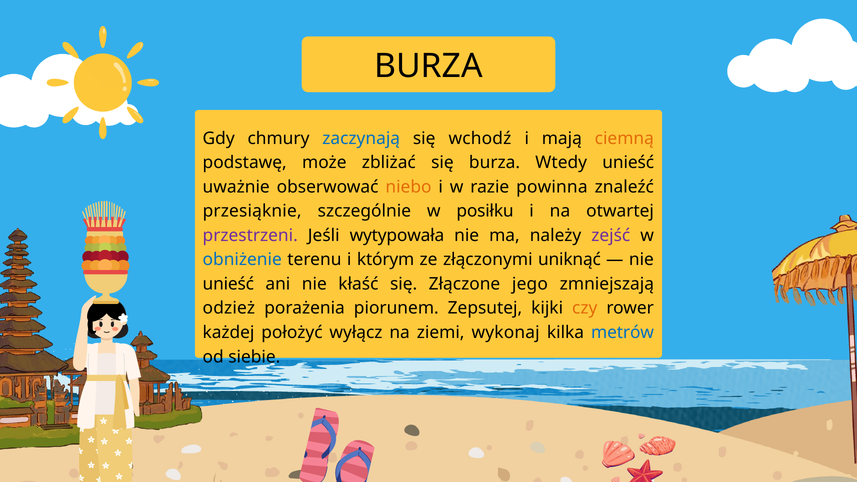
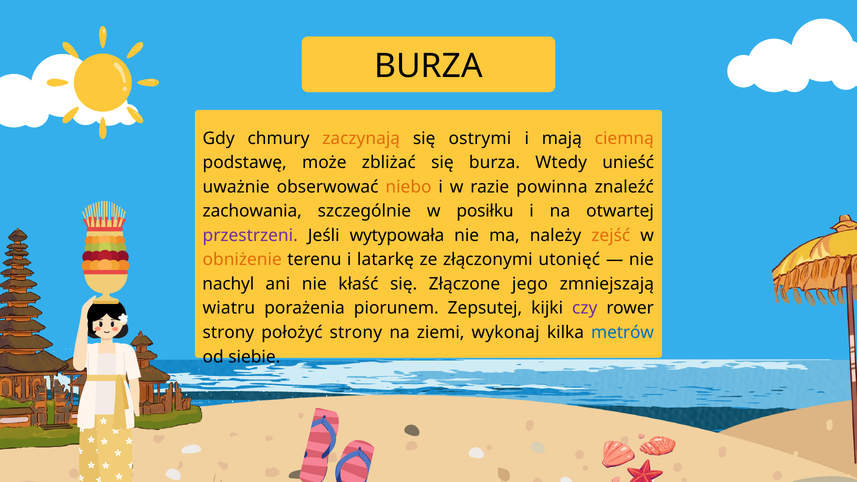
zaczynają colour: blue -> orange (361, 139)
wchodź: wchodź -> ostrymi (480, 139)
przesiąknie: przesiąknie -> zachowania (252, 211)
zejść colour: purple -> orange (611, 236)
obniżenie colour: blue -> orange (242, 260)
którym: którym -> latarkę (385, 260)
uniknąć: uniknąć -> utonięć (569, 260)
unieść: unieść -> nachyl (228, 284)
odzież: odzież -> wiatru (229, 308)
czy colour: orange -> purple (585, 308)
każdej: każdej -> strony (228, 333)
położyć wyłącz: wyłącz -> strony (356, 333)
